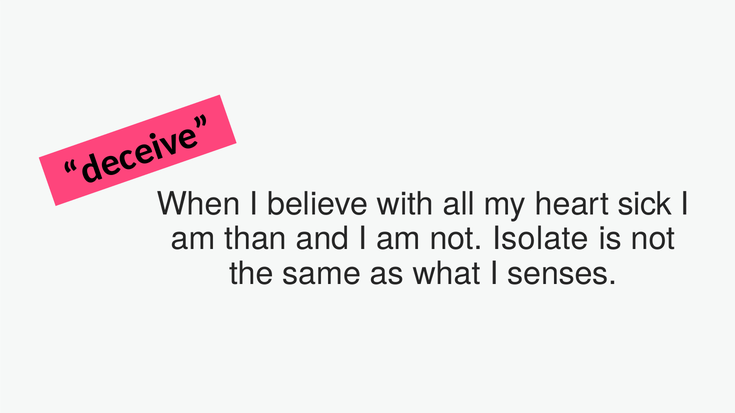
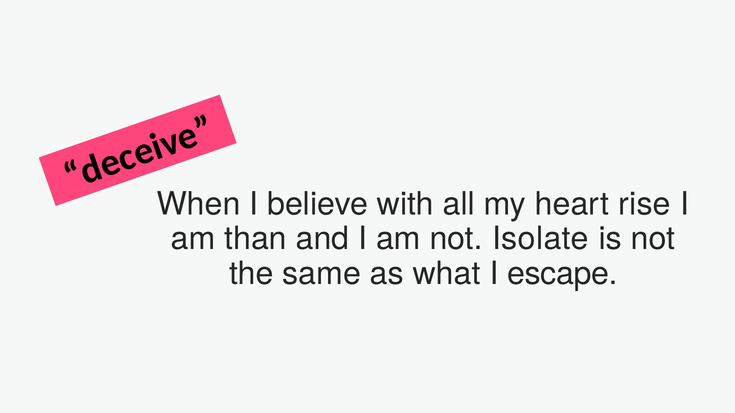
sick: sick -> rise (644, 204)
senses: senses -> escape (562, 274)
